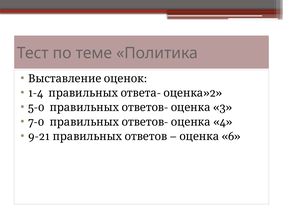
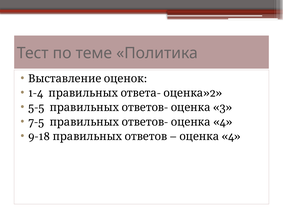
5-0: 5-0 -> 5-5 (36, 107)
7-0: 7-0 -> 7-5 (36, 122)
9-21: 9-21 -> 9-18 (39, 136)
6: 6 -> 4 (231, 136)
